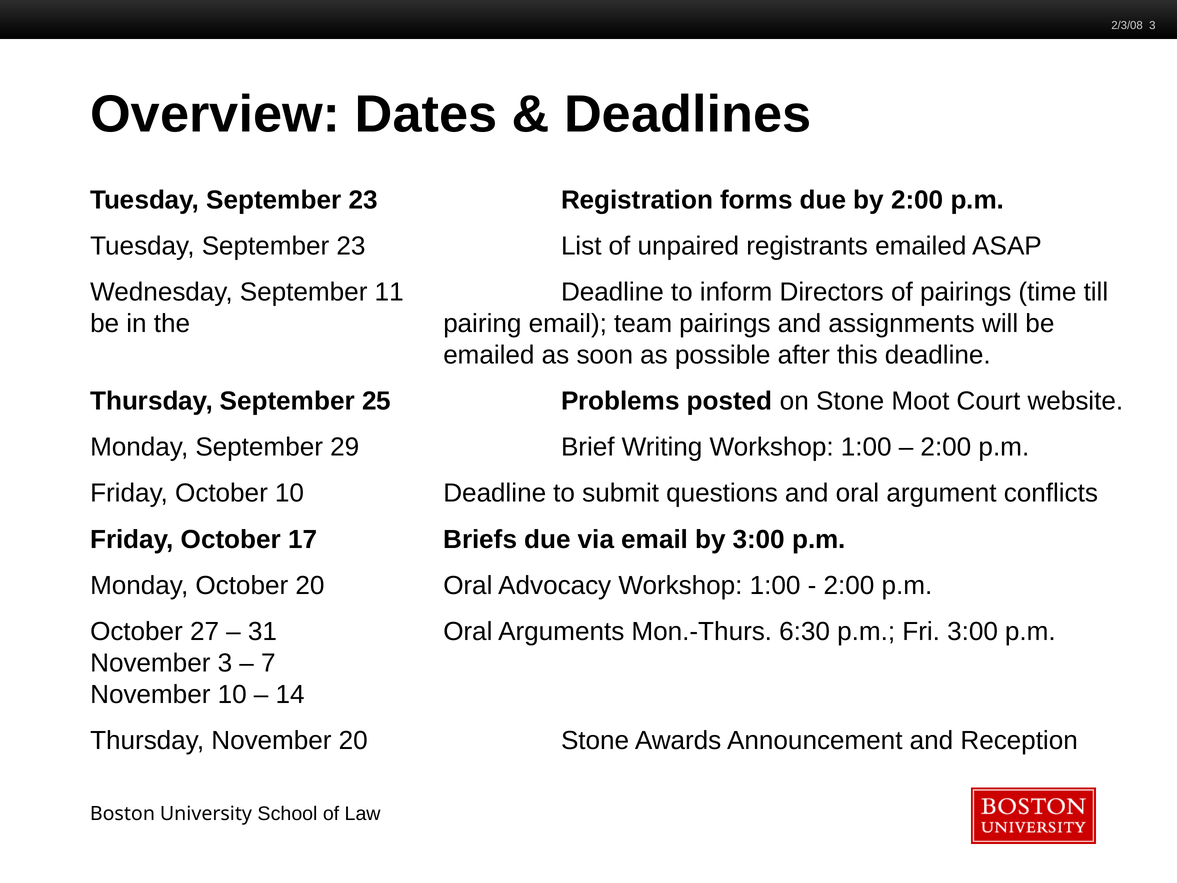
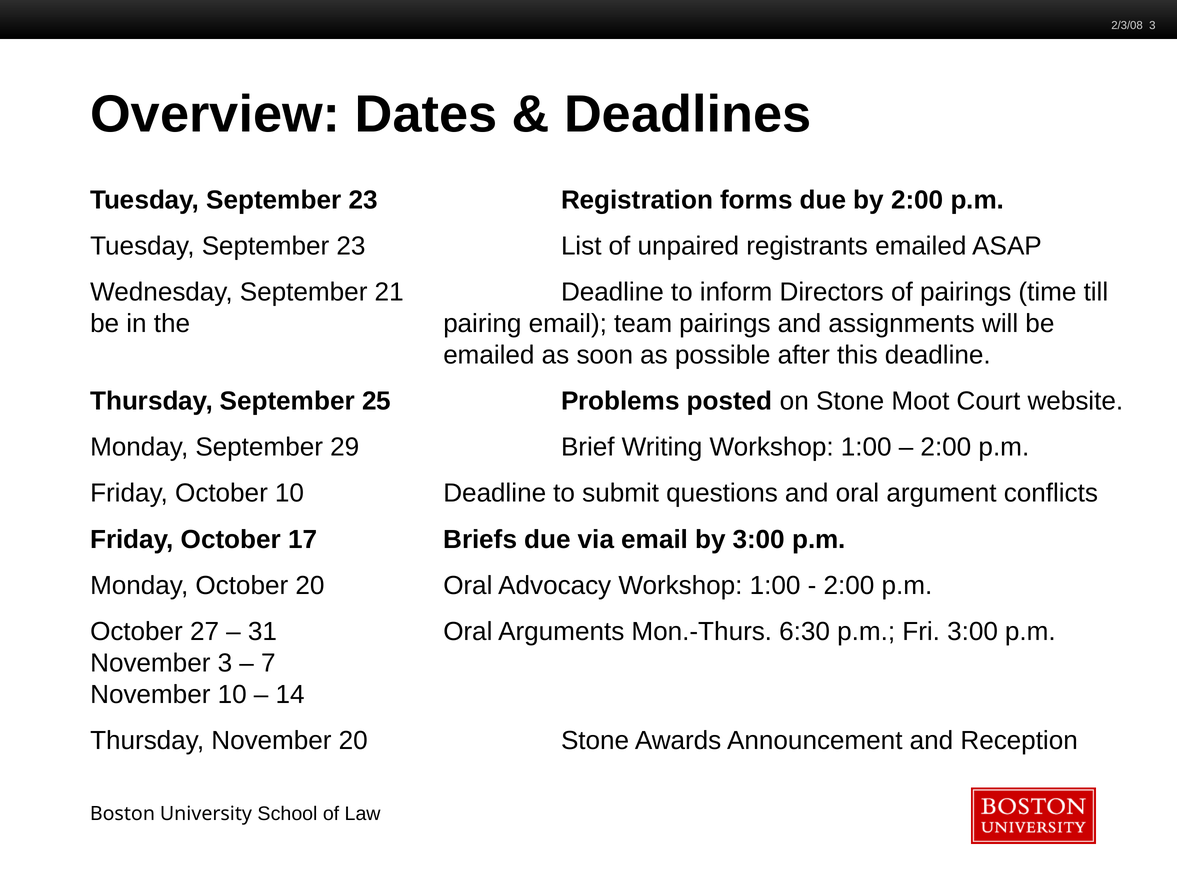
11: 11 -> 21 (389, 292)
